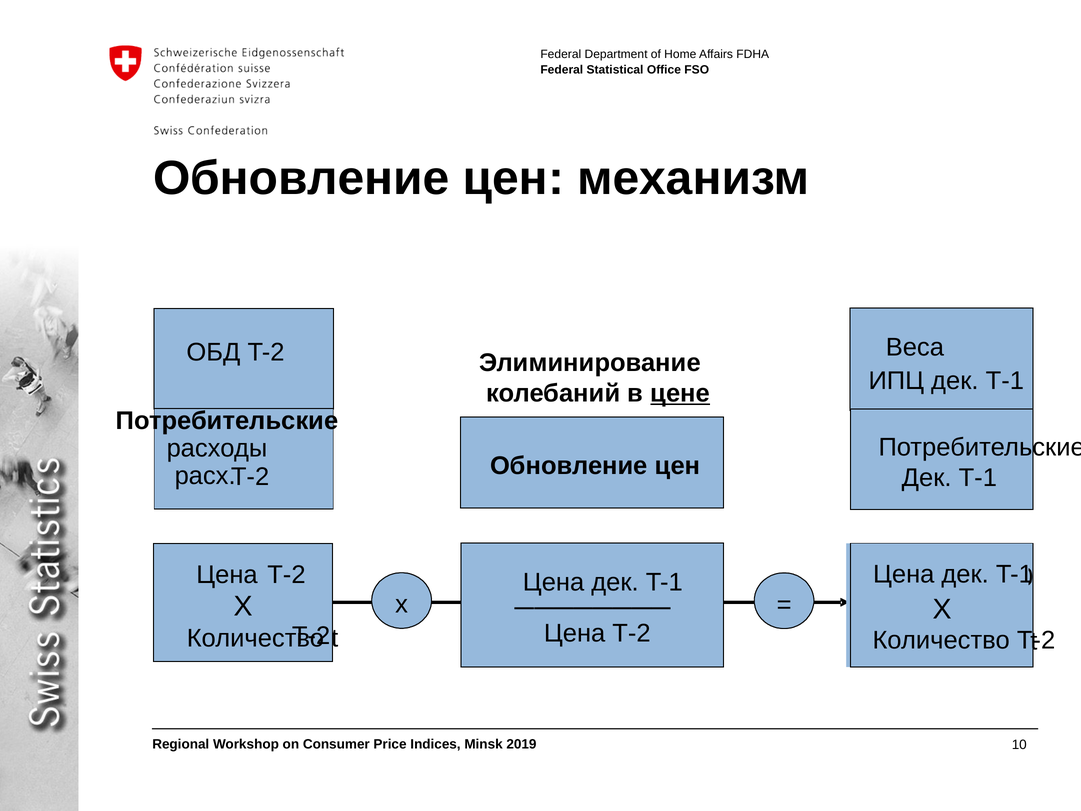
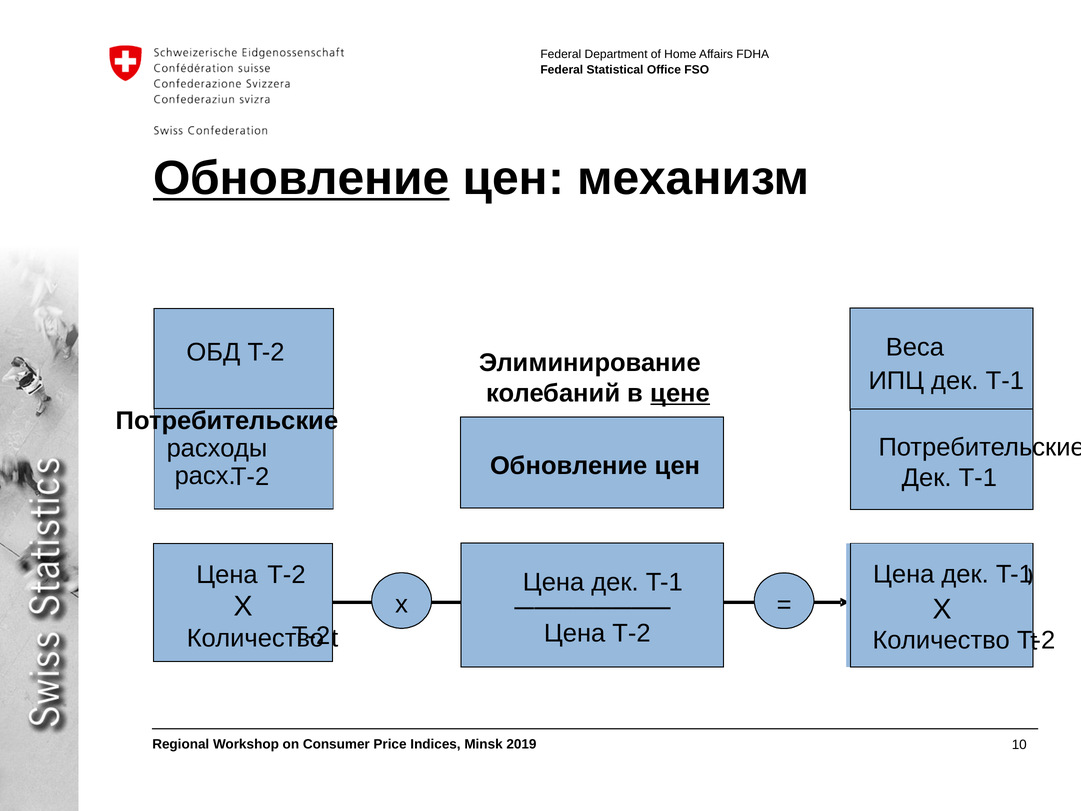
Обновление underline: none -> present (301, 179)
